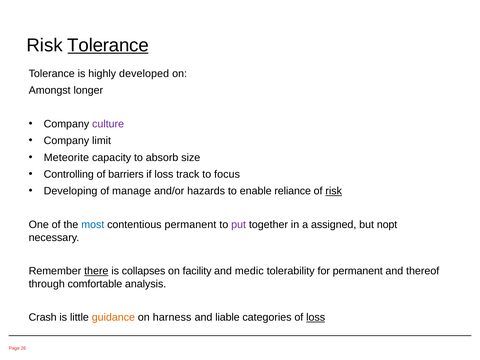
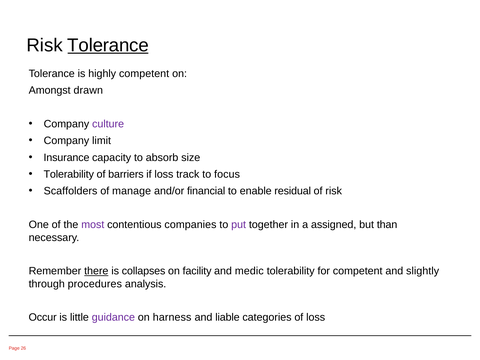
highly developed: developed -> competent (144, 73)
longer: longer -> drawn (88, 90)
Meteorite: Meteorite -> Insurance (66, 157)
Controlling: Controlling -> Tolerability (69, 174)
Developing: Developing -> Scaffolders (71, 191)
hazards: hazards -> financial (206, 191)
reliance: reliance -> residual (293, 191)
risk underline: present -> none (334, 191)
most colour: blue -> purple (93, 225)
contentious permanent: permanent -> companies (190, 225)
nopt: nopt -> than (387, 225)
for permanent: permanent -> competent (358, 271)
thereof: thereof -> slightly (423, 271)
comfortable: comfortable -> procedures (95, 284)
Crash: Crash -> Occur (43, 317)
guidance colour: orange -> purple (113, 317)
loss underline: present -> none (316, 317)
